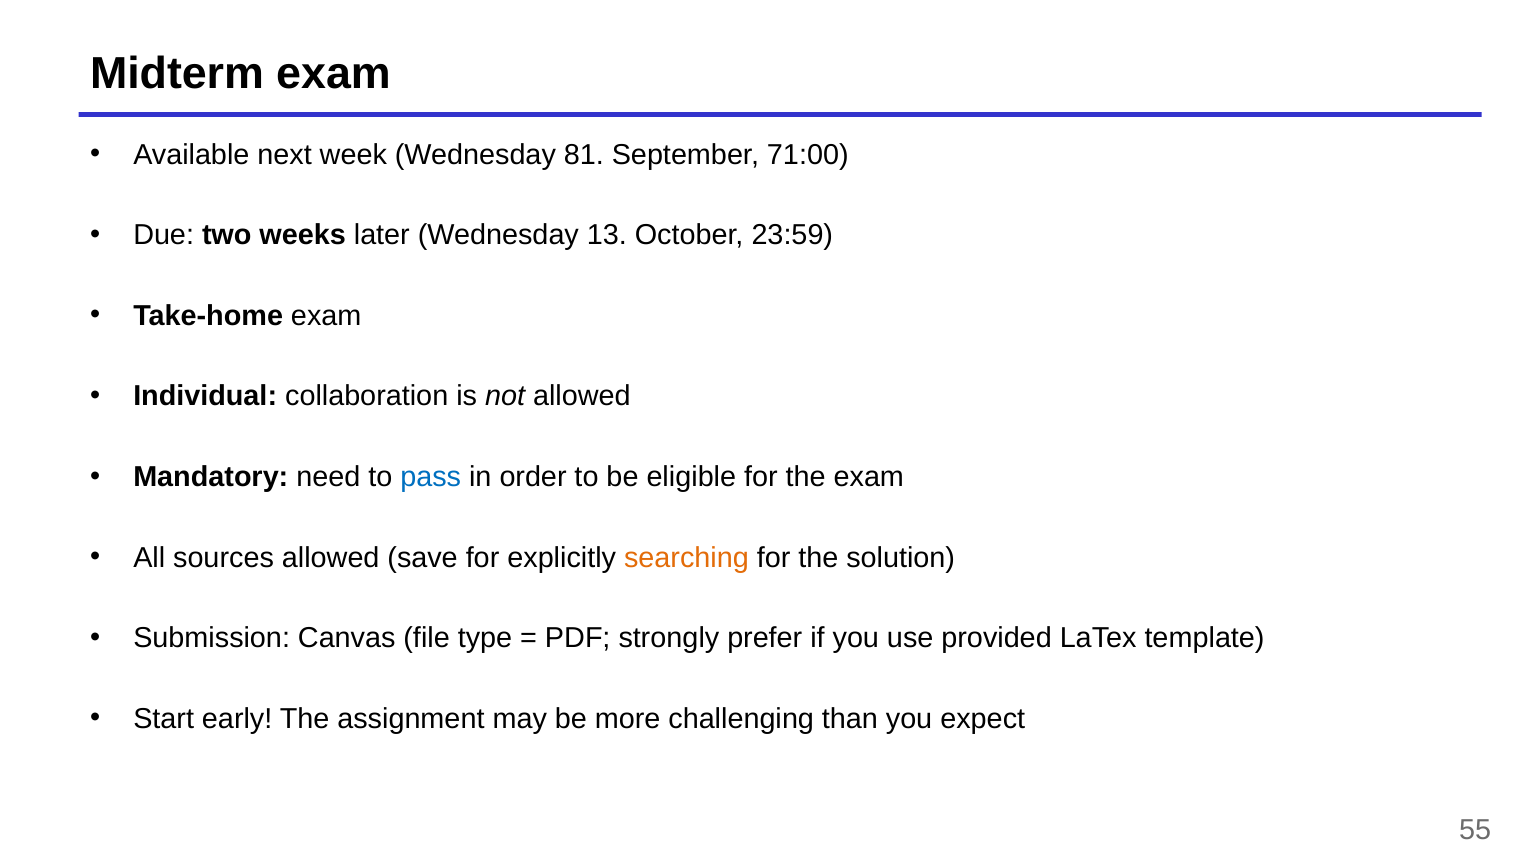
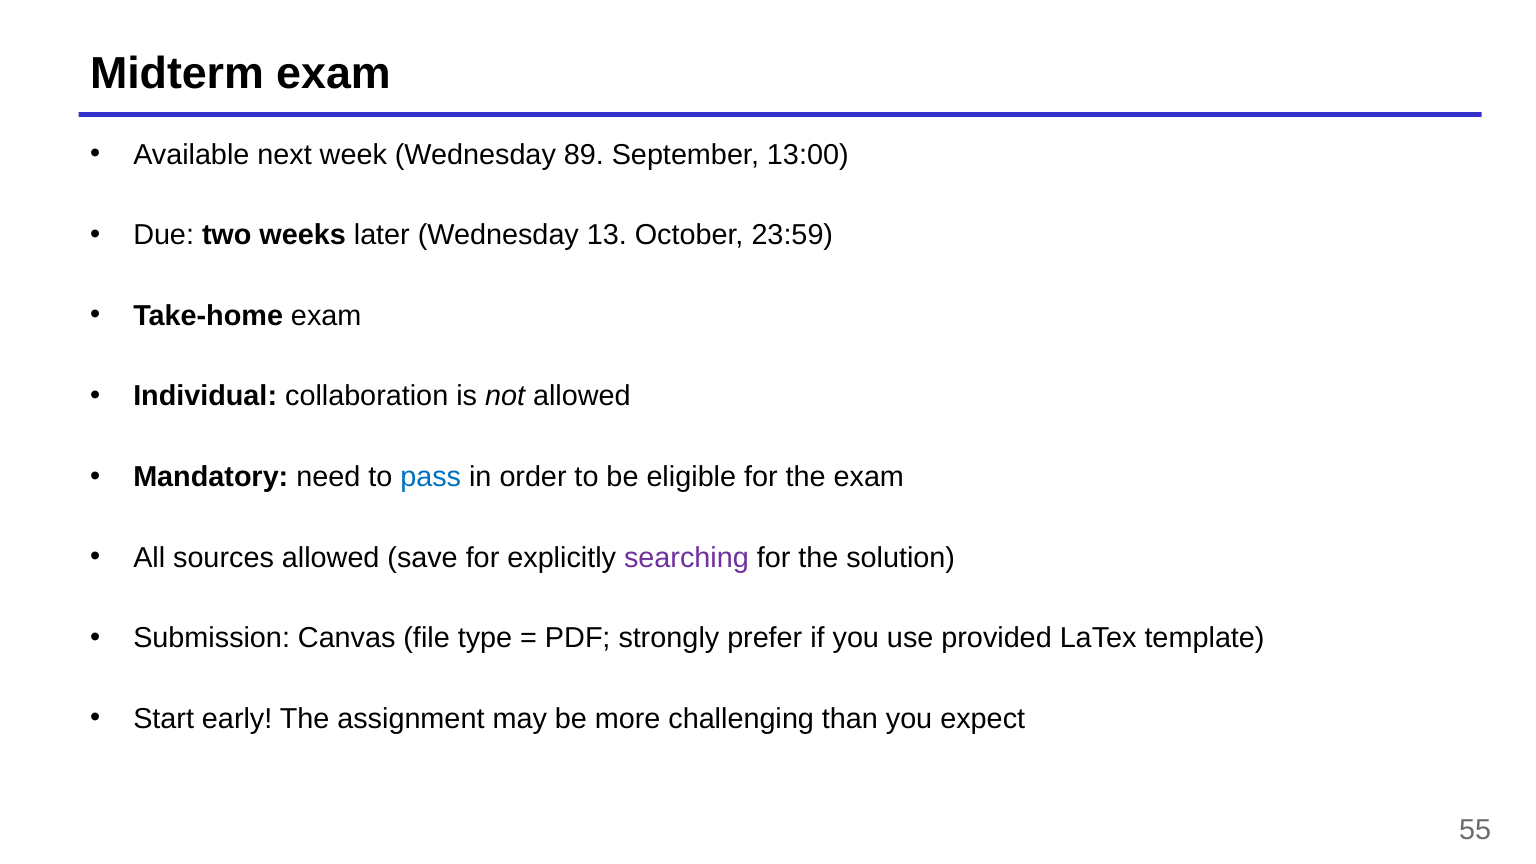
81: 81 -> 89 (584, 154)
71:00: 71:00 -> 13:00 (808, 154)
searching colour: orange -> purple (686, 558)
